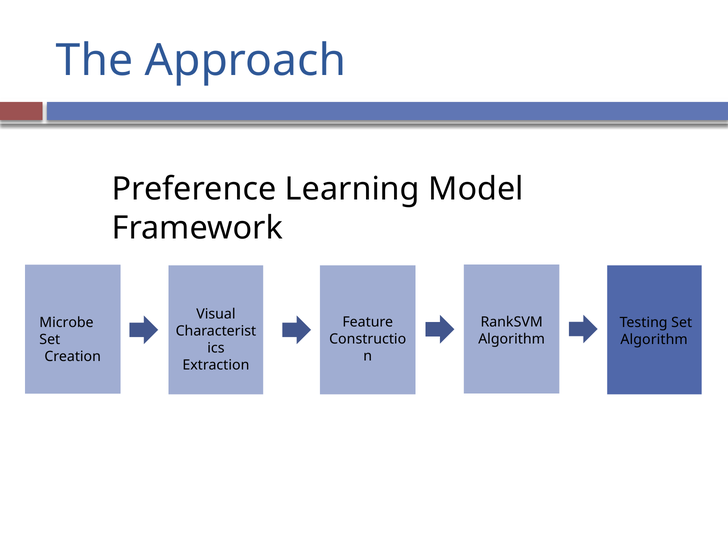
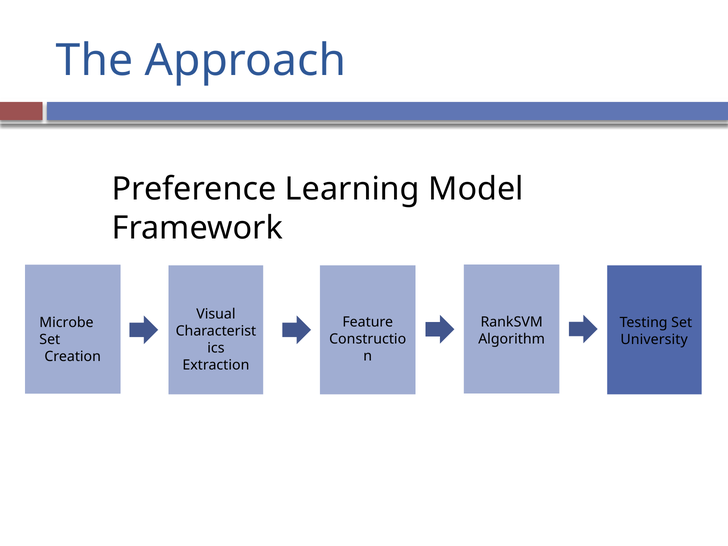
Algorithm: Algorithm -> University (654, 340)
